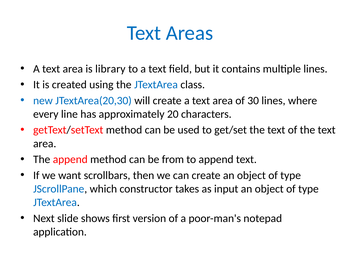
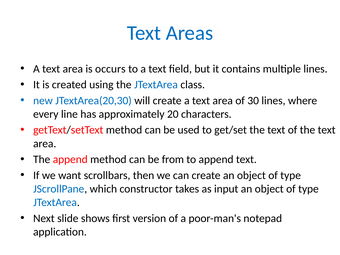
library: library -> occurs (110, 69)
